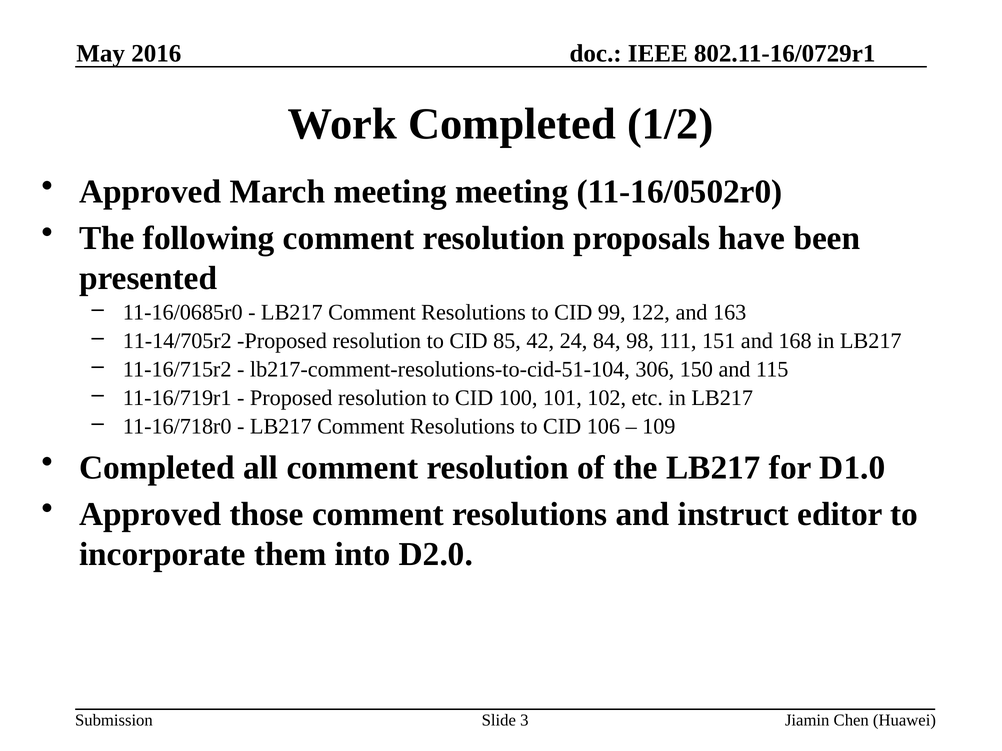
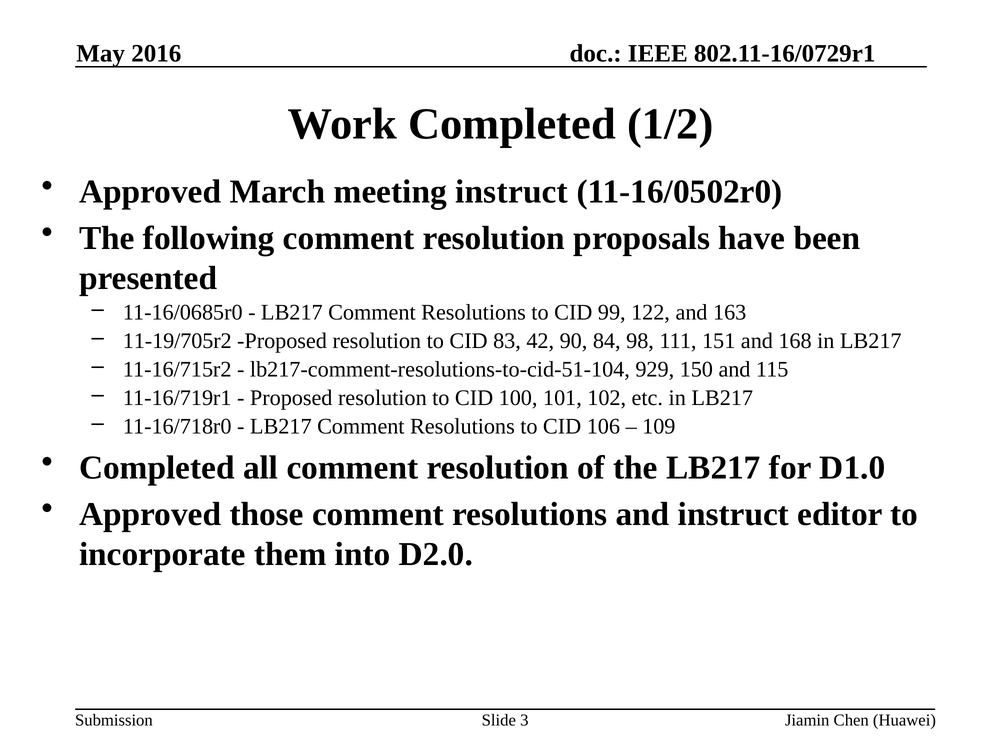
meeting meeting: meeting -> instruct (512, 192)
11-14/705r2: 11-14/705r2 -> 11-19/705r2 (177, 341)
85: 85 -> 83 (507, 341)
24: 24 -> 90 (574, 341)
306: 306 -> 929 (655, 370)
